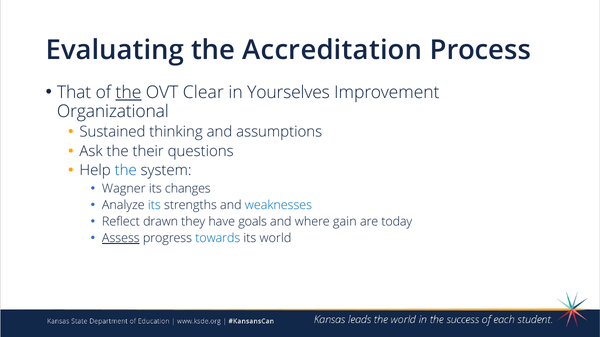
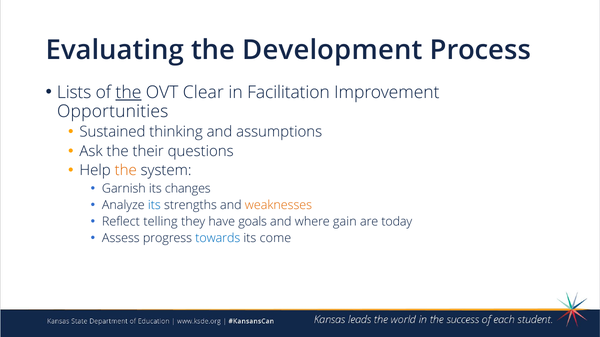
Accreditation: Accreditation -> Development (332, 50)
That: That -> Lists (74, 93)
Yourselves: Yourselves -> Facilitation (289, 93)
Organizational: Organizational -> Opportunities (113, 111)
the colour: blue -> orange (126, 171)
Wagner: Wagner -> Garnish (124, 189)
weaknesses colour: blue -> orange (278, 205)
drawn: drawn -> telling (160, 222)
Assess underline: present -> none (121, 239)
world: world -> come (275, 239)
